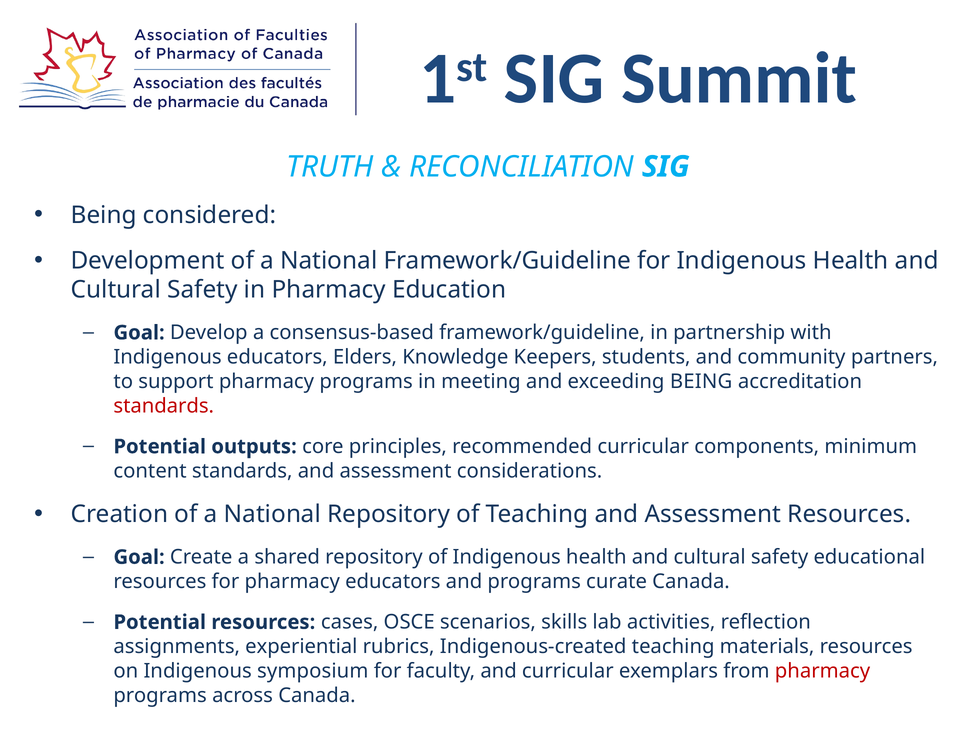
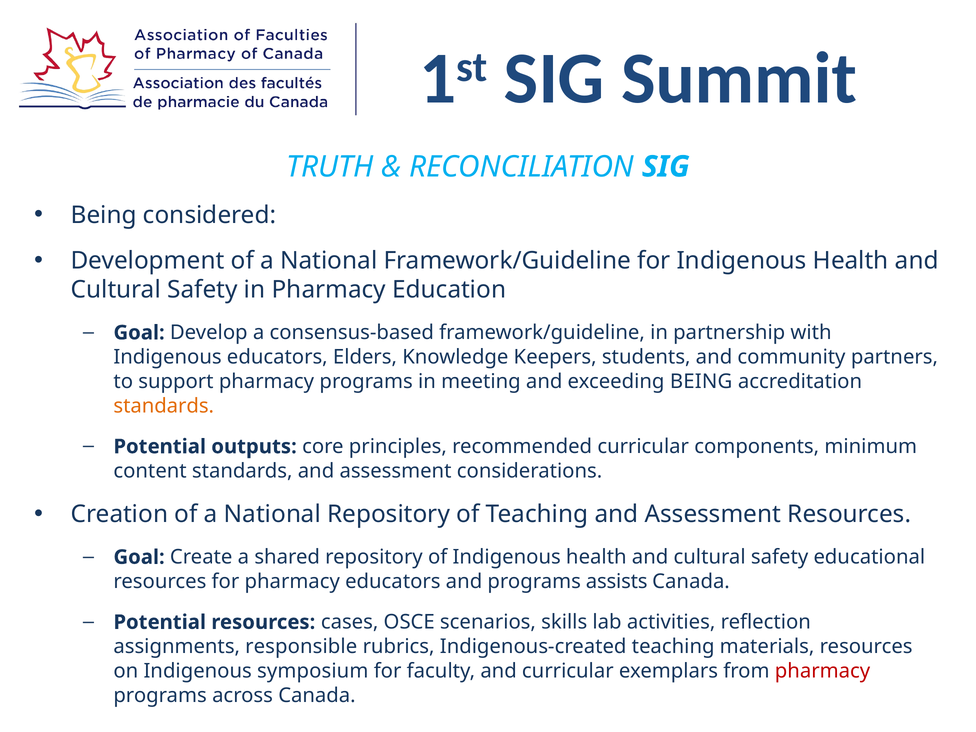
standards colour: red -> orange (164, 406)
curate: curate -> assists (617, 582)
experiential: experiential -> responsible (301, 647)
